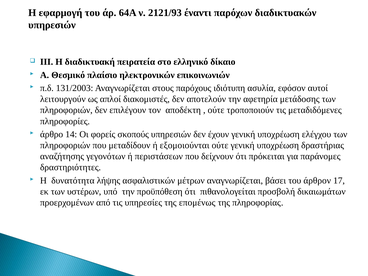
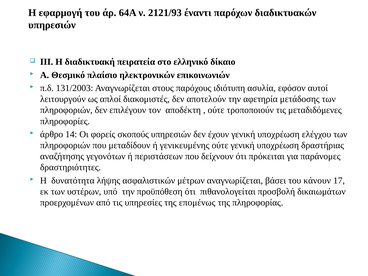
εξομοιούνται: εξομοιούνται -> γενικευμένης (185, 145)
άρθρον: άρθρον -> κάνουν (317, 181)
